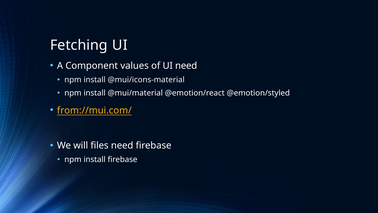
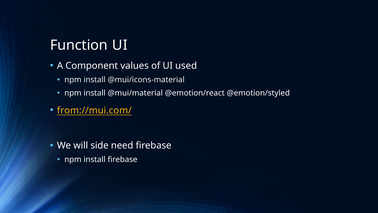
Fetching: Fetching -> Function (79, 45)
UI need: need -> used (186, 66)
files: files -> side (100, 145)
